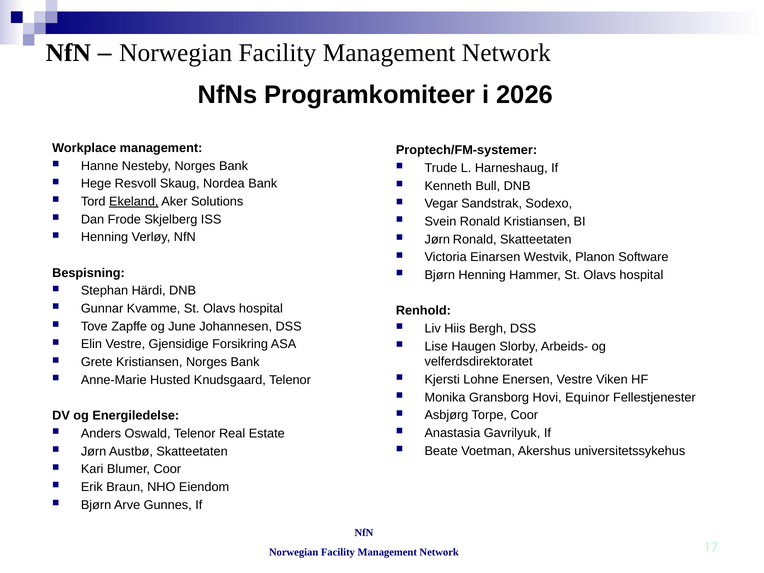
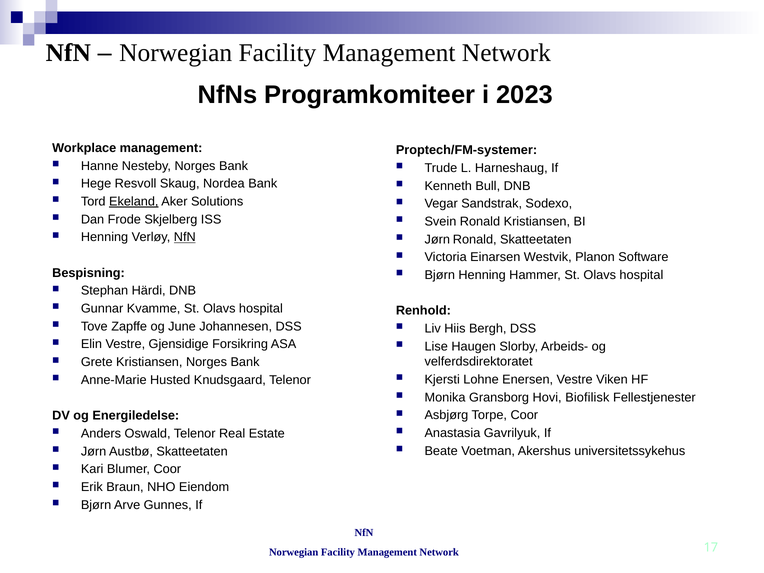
2026: 2026 -> 2023 (525, 95)
NfN underline: none -> present (185, 237)
Equinor: Equinor -> Biofilisk (587, 397)
